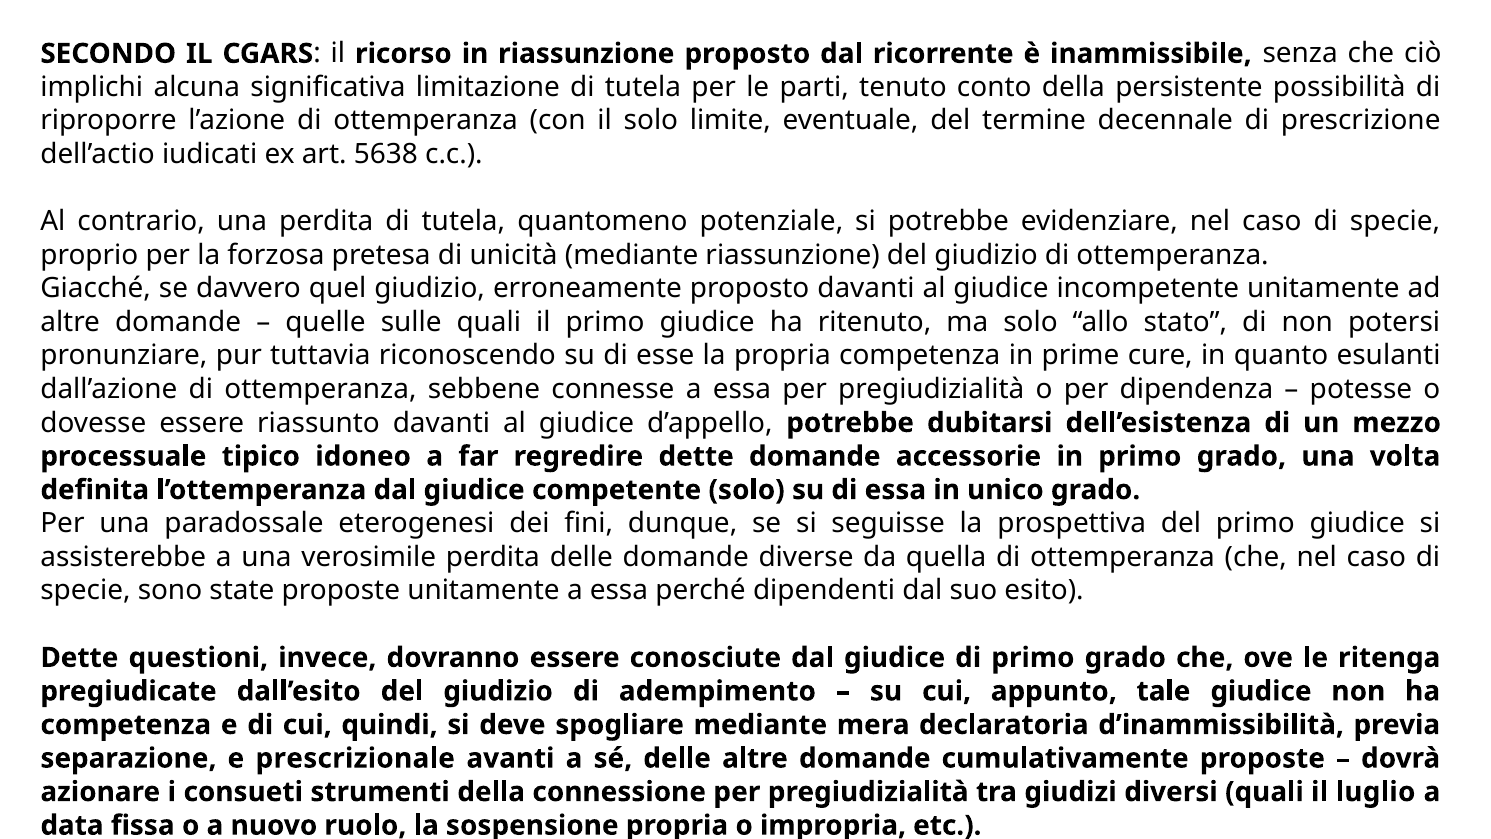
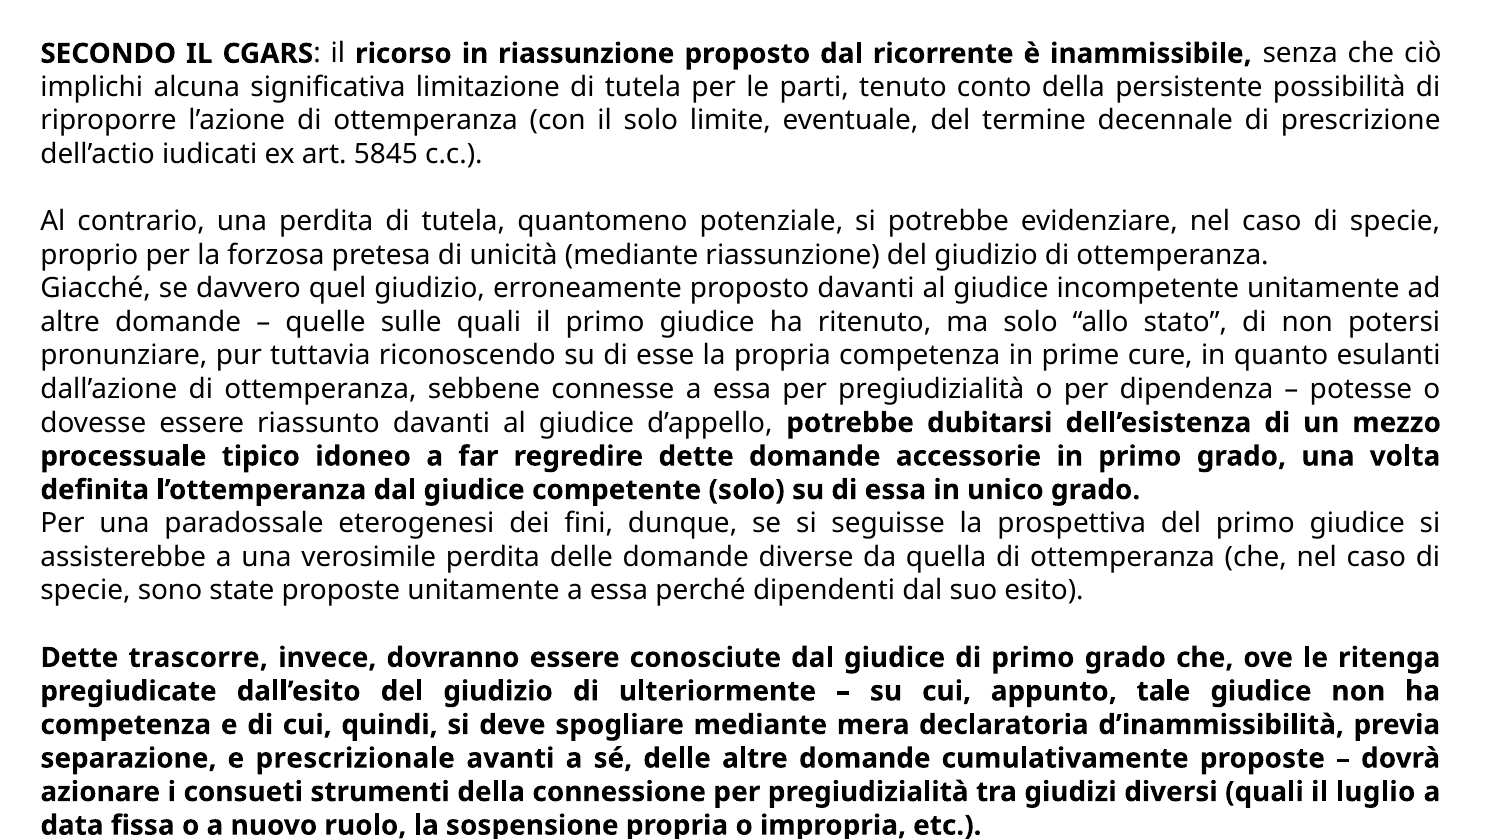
5638: 5638 -> 5845 (386, 154)
questioni: questioni -> trascorre (198, 657)
adempimento: adempimento -> ulteriormente (717, 691)
